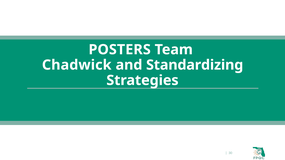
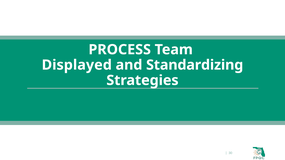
POSTERS: POSTERS -> PROCESS (120, 50)
Chadwick: Chadwick -> Displayed (77, 65)
